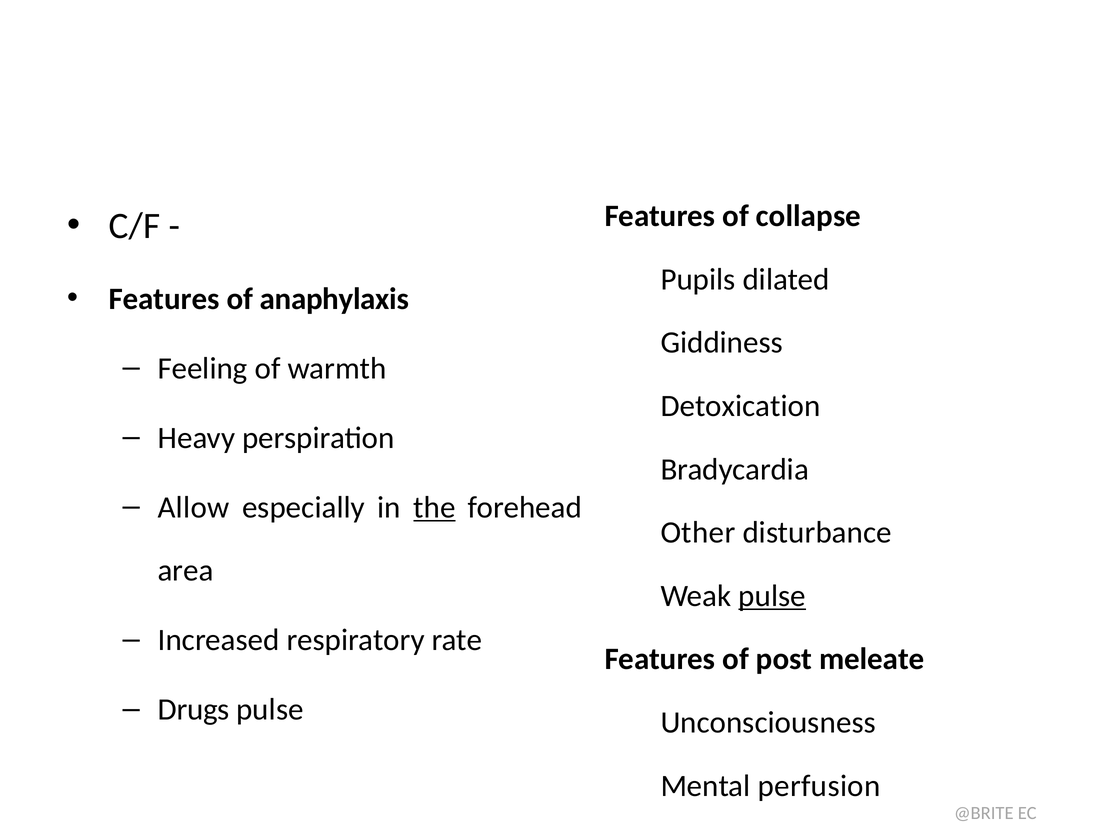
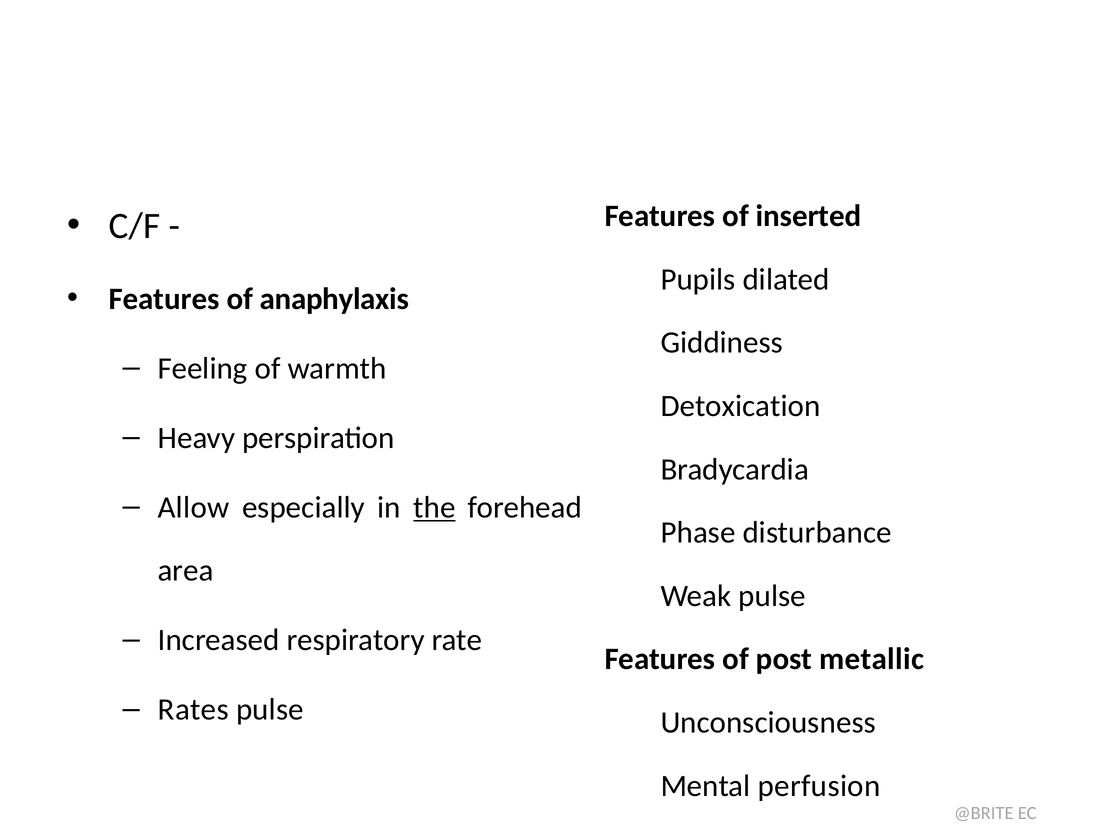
collapse: collapse -> inserted (809, 216)
Other: Other -> Phase (698, 532)
pulse underline: present -> none (772, 596)
meleate: meleate -> metallic (872, 659)
Drugs: Drugs -> Rates (193, 709)
